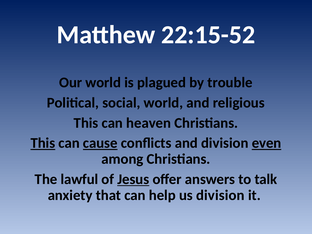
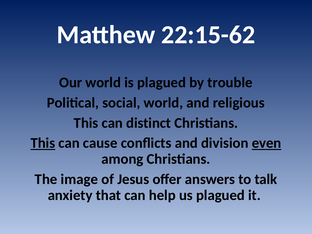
22:15-52: 22:15-52 -> 22:15-62 (208, 35)
heaven: heaven -> distinct (149, 123)
cause underline: present -> none (100, 143)
lawful: lawful -> image (79, 179)
Jesus underline: present -> none (133, 179)
us division: division -> plagued (220, 195)
